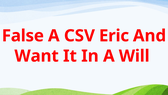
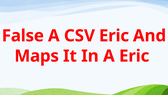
Want: Want -> Maps (37, 56)
A Will: Will -> Eric (134, 56)
